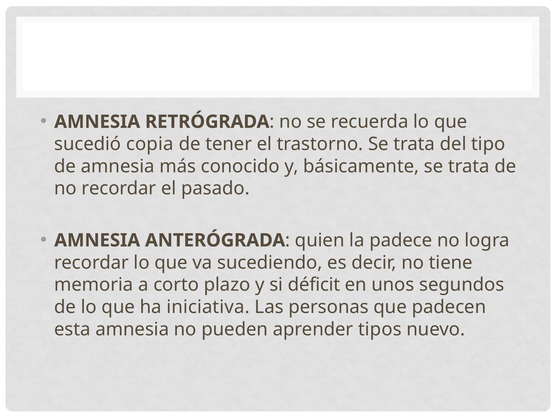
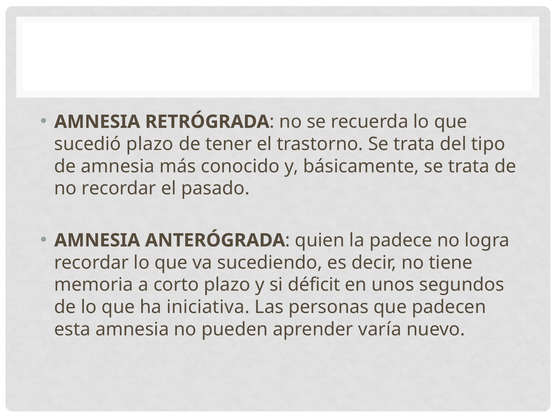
sucedió copia: copia -> plazo (150, 144)
tipos: tipos -> varía (380, 329)
